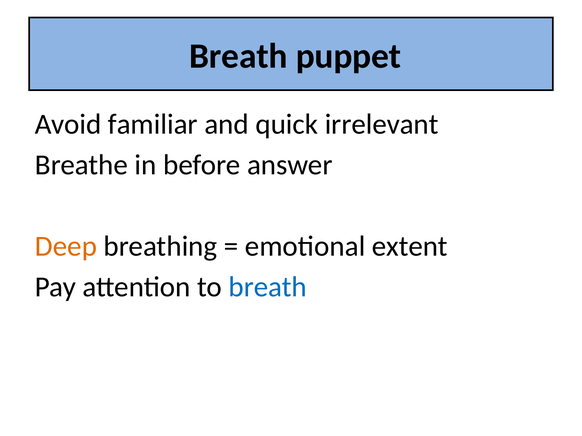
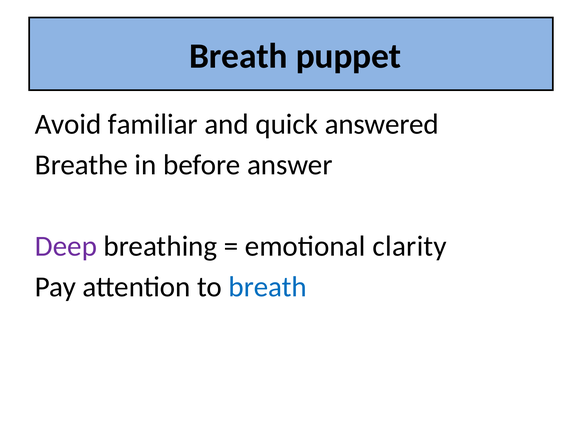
irrelevant: irrelevant -> answered (382, 124)
Deep colour: orange -> purple (66, 246)
extent: extent -> clarity (410, 246)
